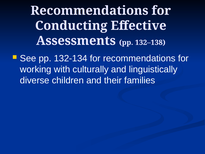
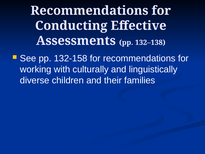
132-134: 132-134 -> 132-158 (71, 58)
